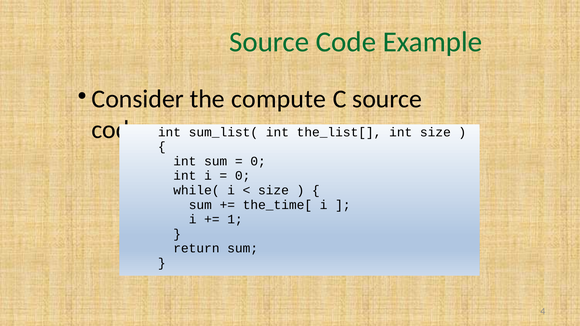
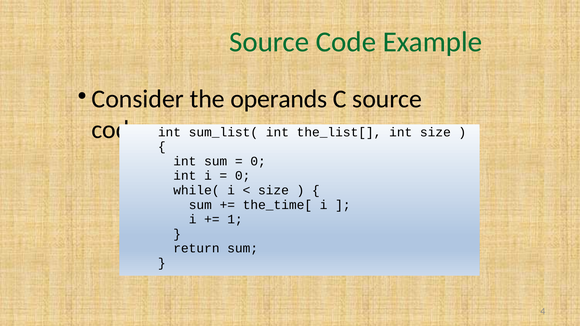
compute: compute -> operands (279, 99)
